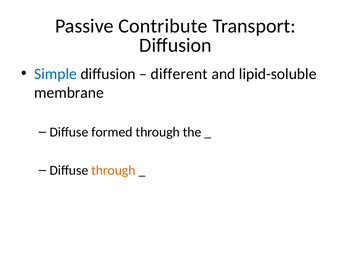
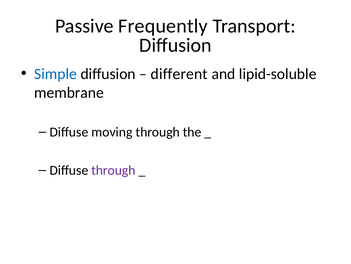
Contribute: Contribute -> Frequently (163, 26)
formed: formed -> moving (112, 132)
through colour: orange -> purple (113, 170)
